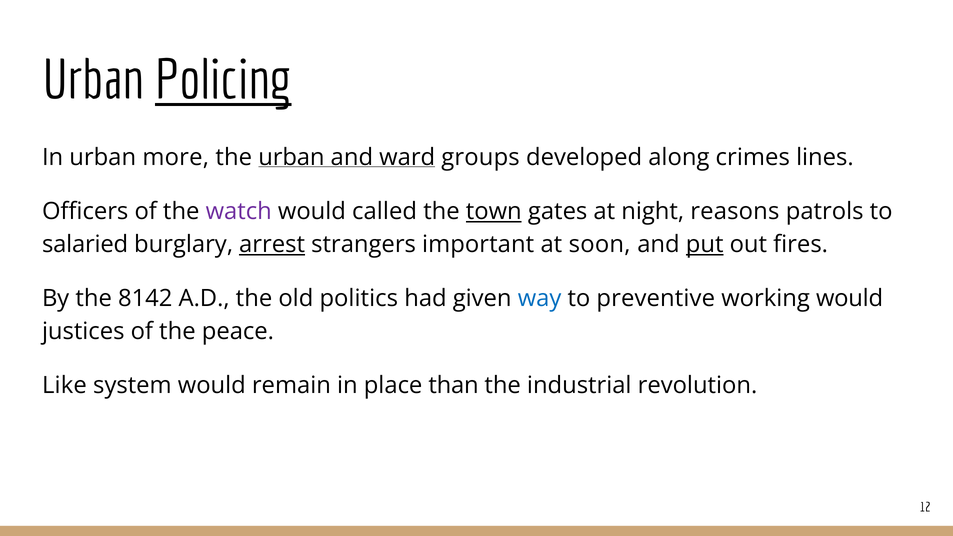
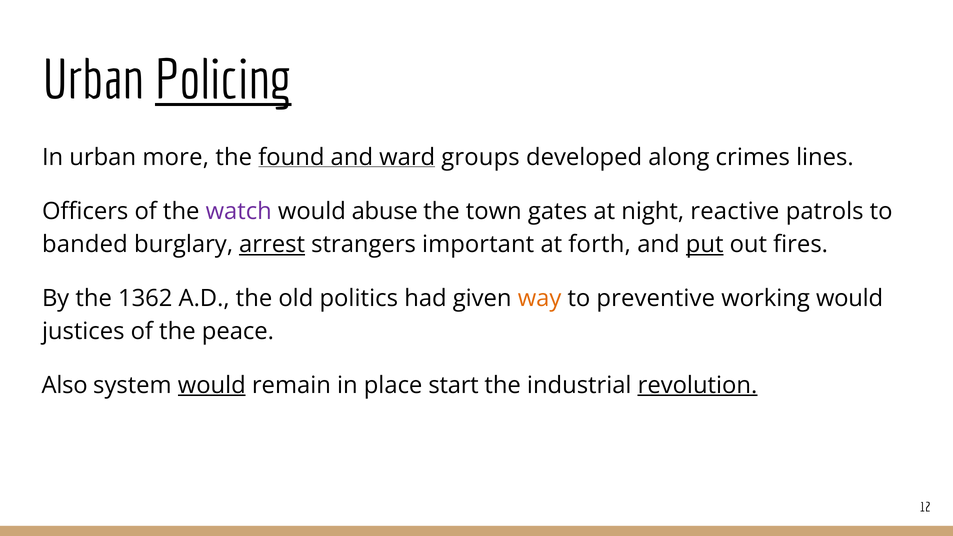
the urban: urban -> found (291, 157)
called: called -> abuse (385, 211)
town underline: present -> none (494, 211)
reasons: reasons -> reactive (735, 211)
salaried: salaried -> banded (85, 244)
soon: soon -> forth (600, 244)
8142: 8142 -> 1362 (145, 298)
way colour: blue -> orange (540, 298)
Like: Like -> Also (65, 385)
would underline: none -> present (212, 385)
than: than -> start (454, 385)
revolution underline: none -> present (697, 385)
